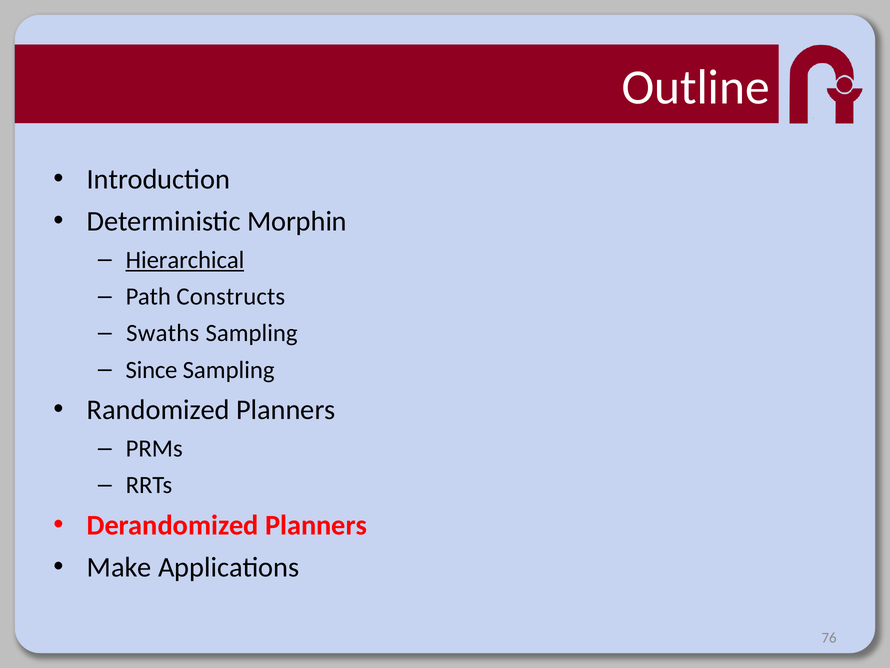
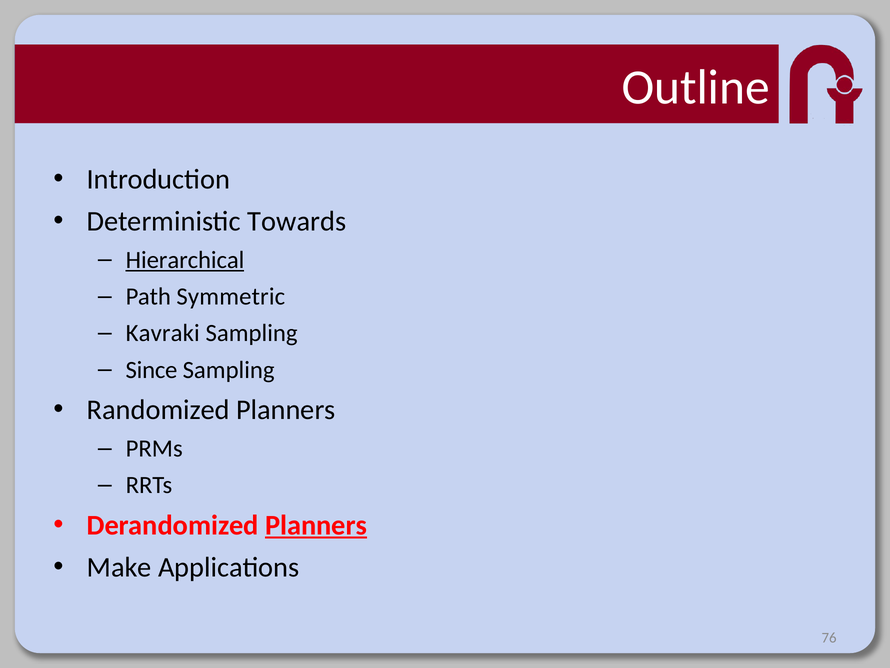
Morphin: Morphin -> Towards (297, 221)
Constructs: Constructs -> Symmetric (231, 296)
Swaths: Swaths -> Kavraki (163, 333)
Planners underline: none -> present (316, 525)
